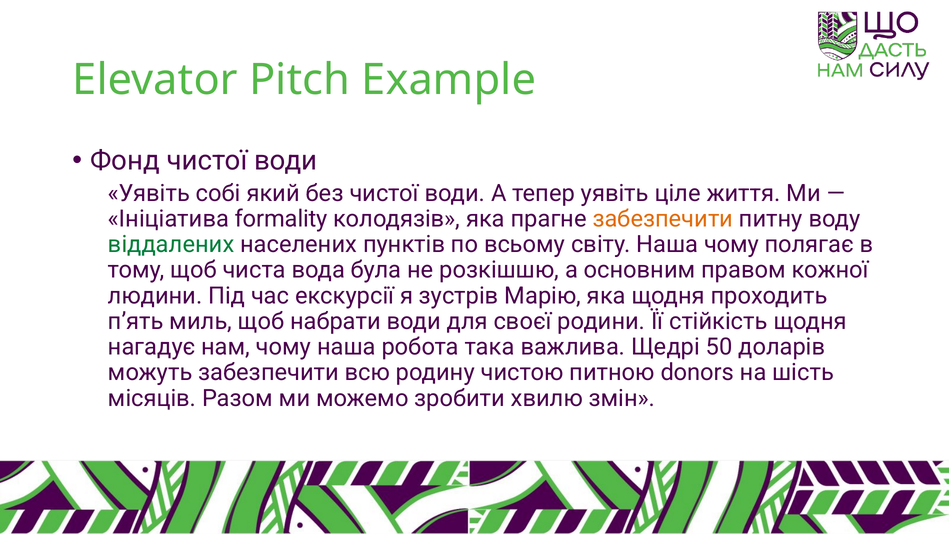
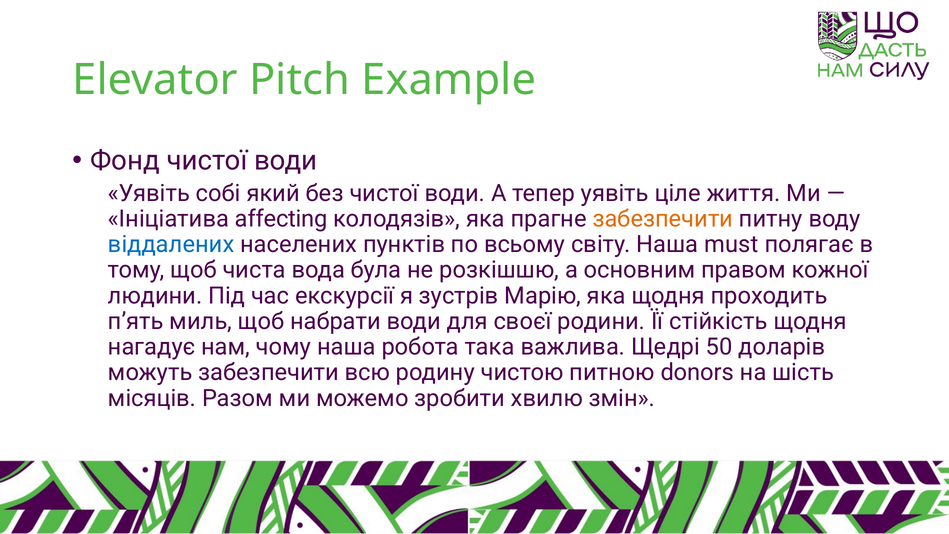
formality: formality -> affecting (281, 219)
віддалених colour: green -> blue (171, 244)
Наша чому: чому -> must (731, 244)
